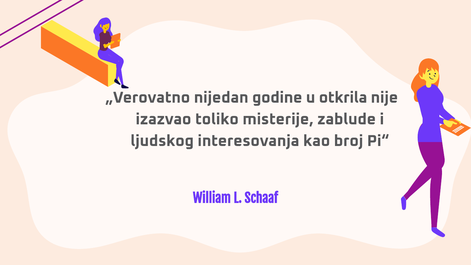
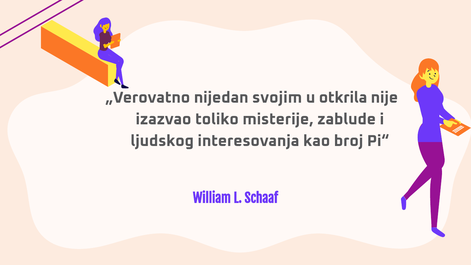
godine: godine -> svojim (277, 97)
